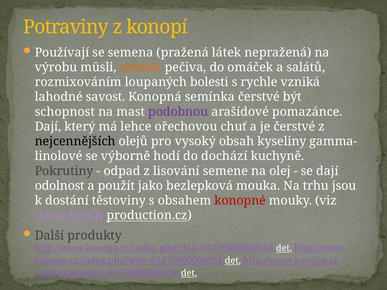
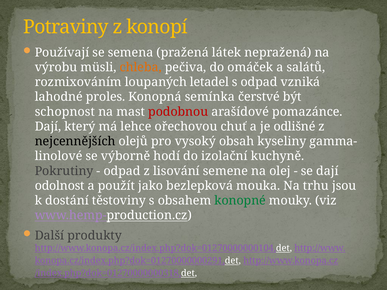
bolesti: bolesti -> letadel (209, 82)
s rychle: rychle -> odpad (259, 82)
savost: savost -> proles (106, 97)
podobnou colour: purple -> red (178, 112)
je čerstvé: čerstvé -> odlišné (294, 127)
dochází: dochází -> izolační (224, 156)
konopné colour: red -> green (240, 201)
